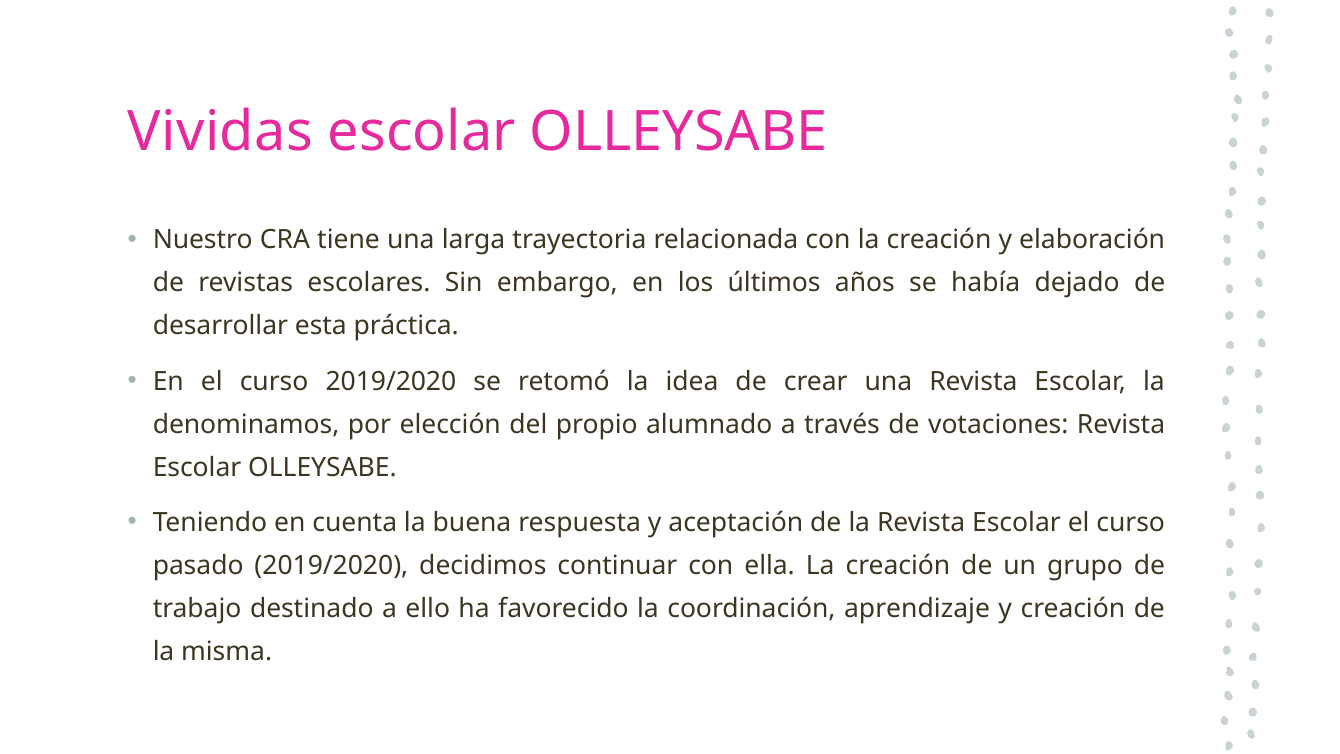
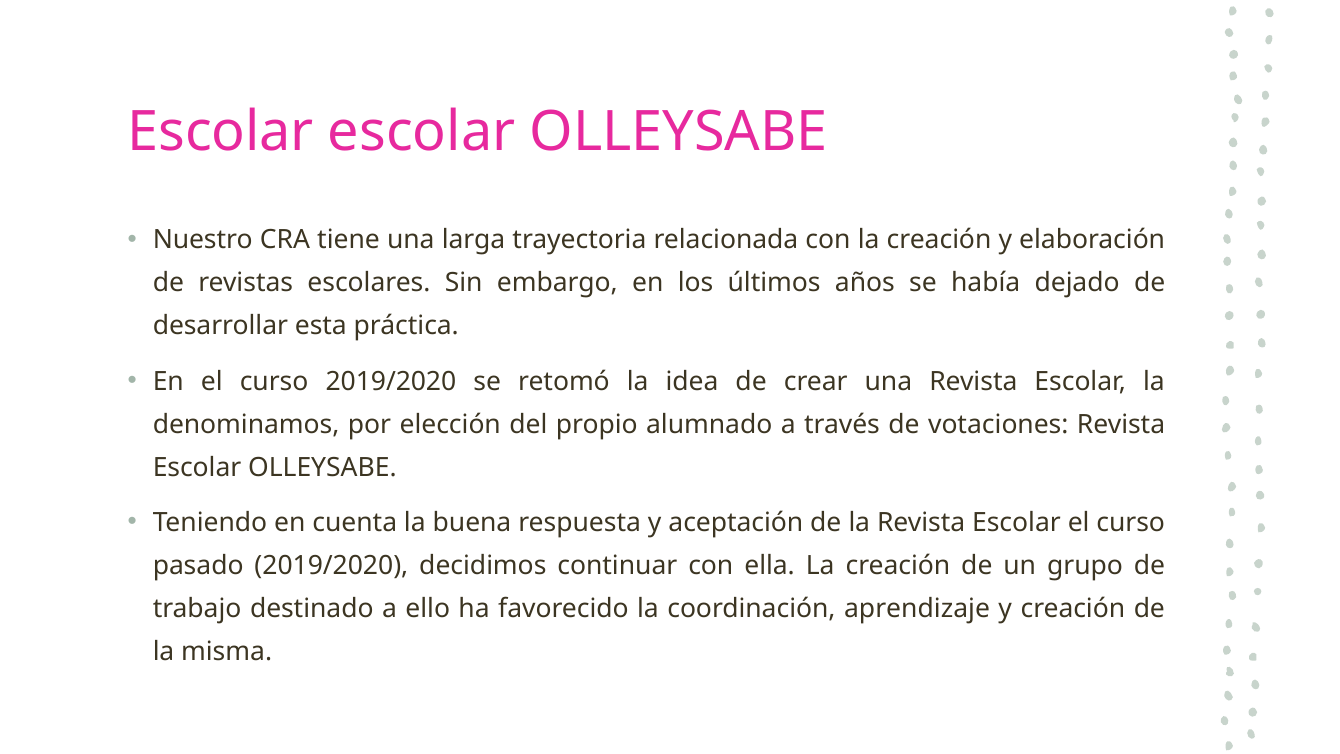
Vividas: Vividas -> Escolar (221, 132)
